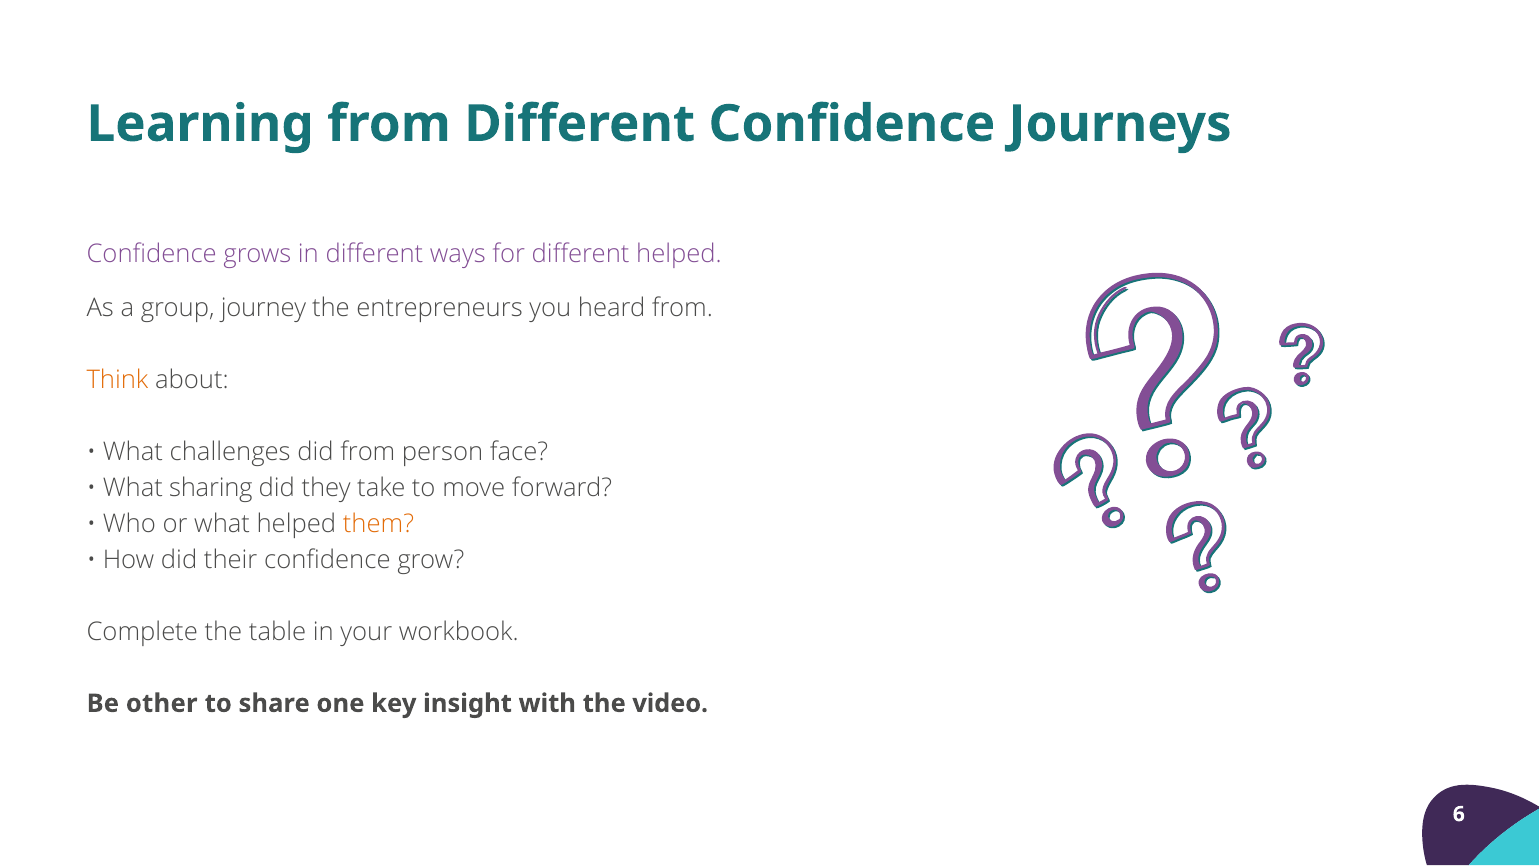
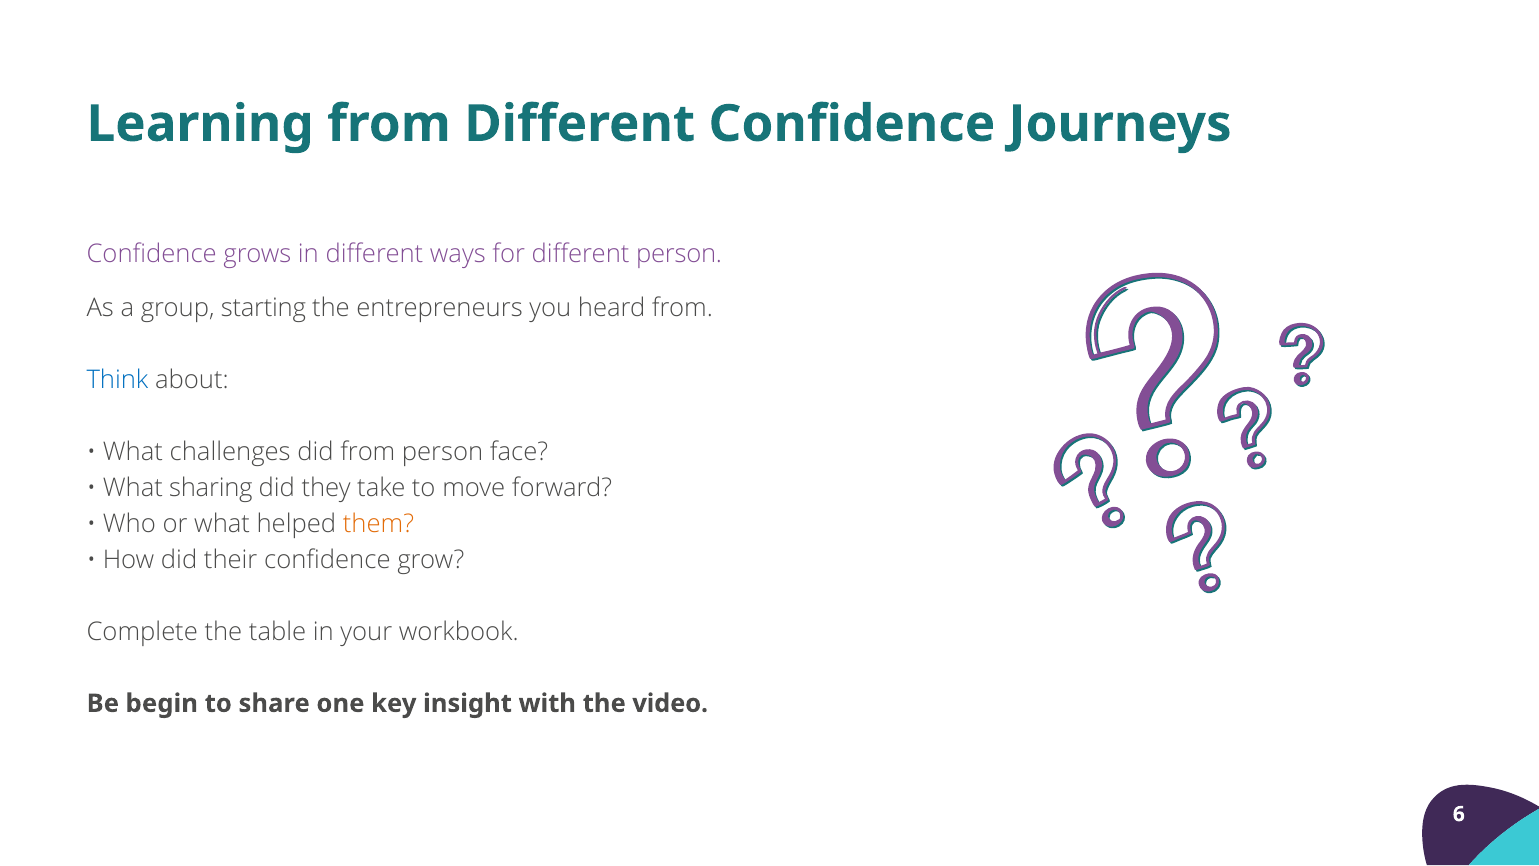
different helped: helped -> person (679, 254)
journey: journey -> starting (263, 308)
Think colour: orange -> blue (117, 380)
other: other -> begin (162, 703)
